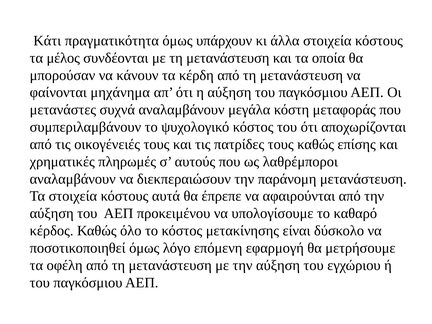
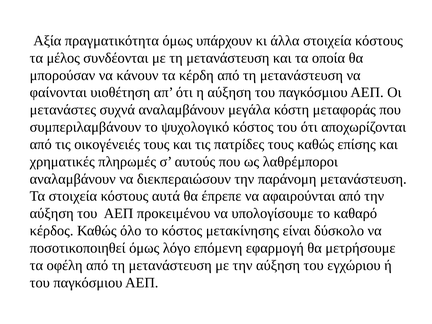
Κάτι: Κάτι -> Αξία (47, 41)
μηχάνημα: μηχάνημα -> υιοθέτηση (120, 93)
